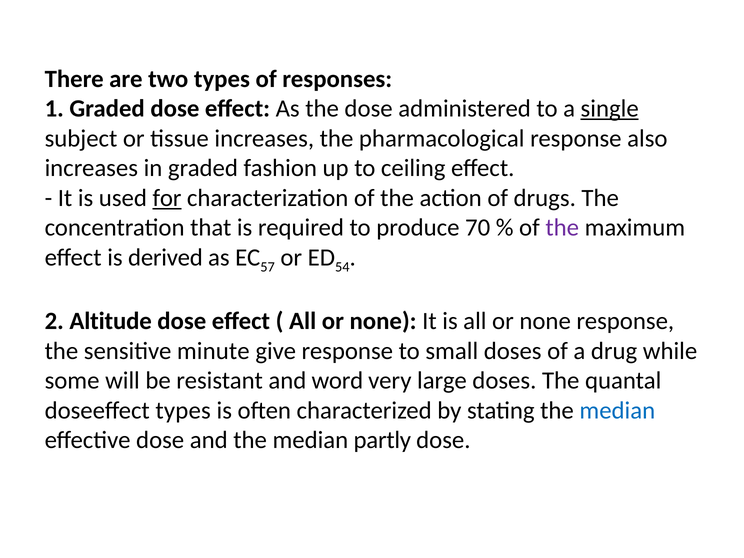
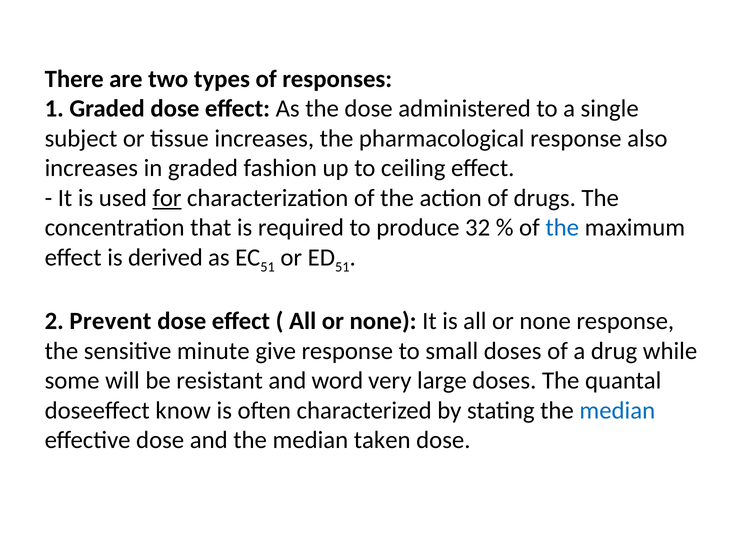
single underline: present -> none (610, 109)
70: 70 -> 32 (478, 228)
the colour: purple -> blue (562, 228)
57: 57 -> 51 (268, 267)
54: 54 -> 51 (342, 267)
Altitude: Altitude -> Prevent (110, 321)
doseeffect types: types -> know (183, 410)
partly: partly -> taken (382, 440)
